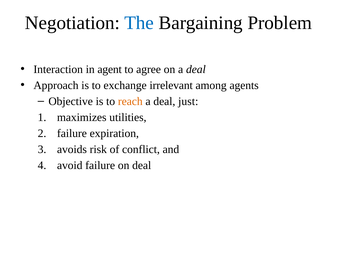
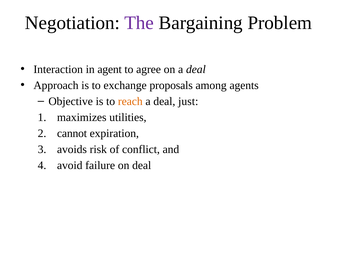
The colour: blue -> purple (139, 23)
irrelevant: irrelevant -> proposals (171, 85)
failure: failure -> cannot (72, 133)
